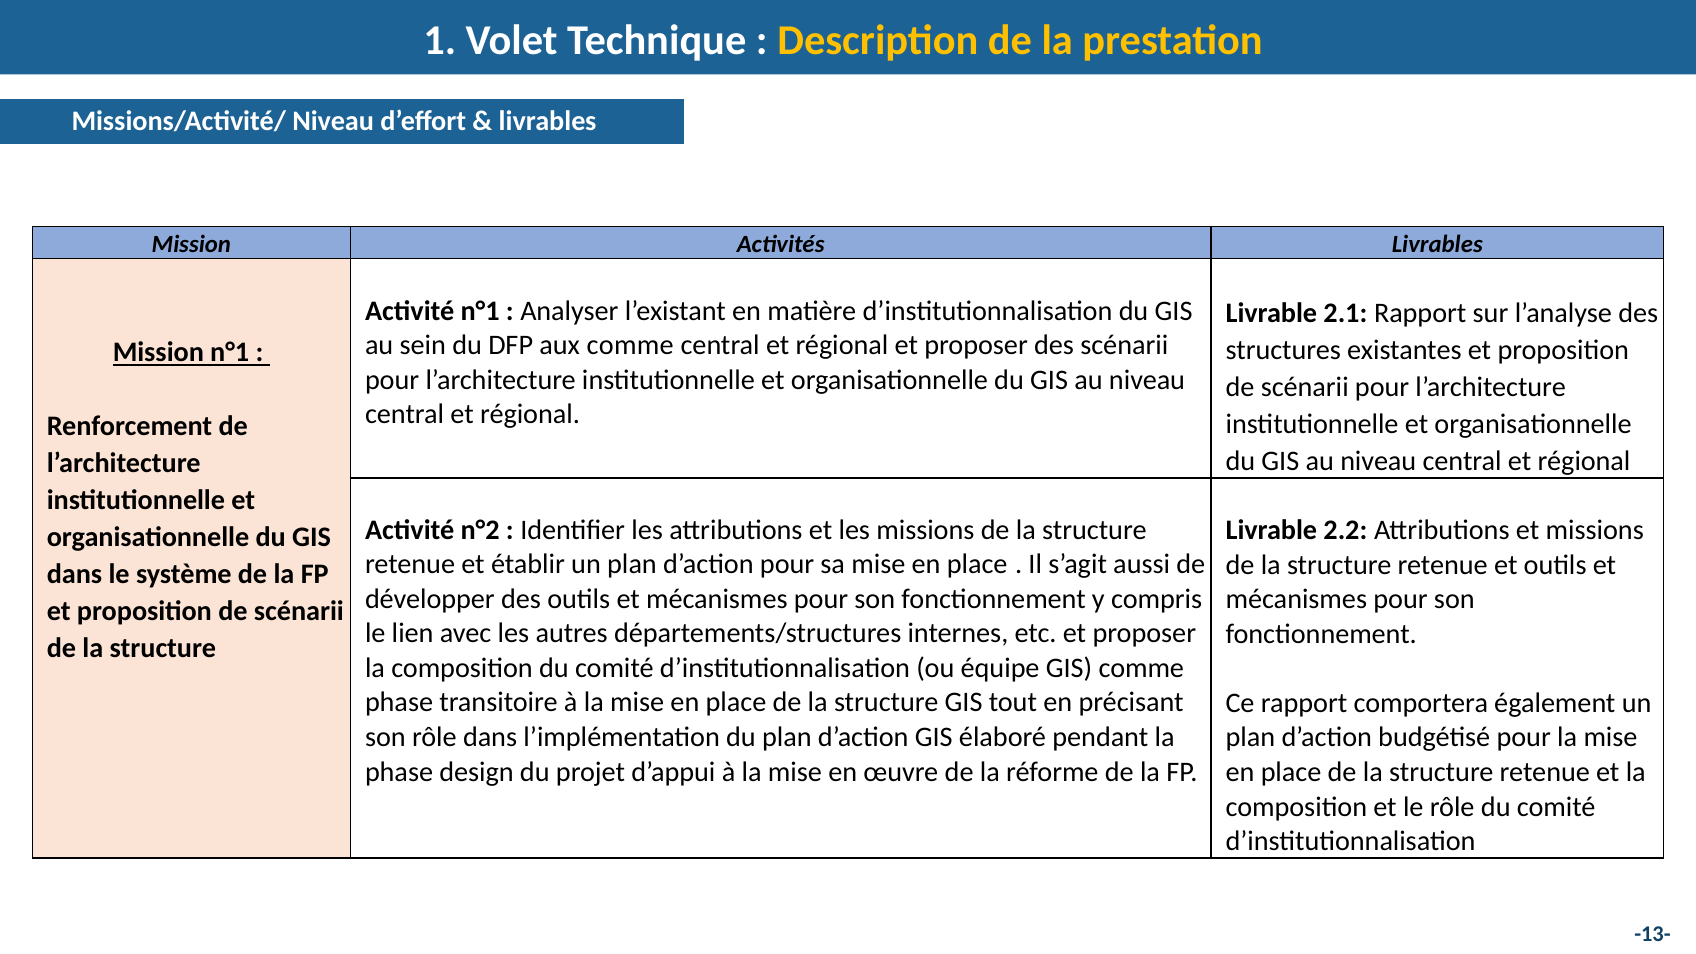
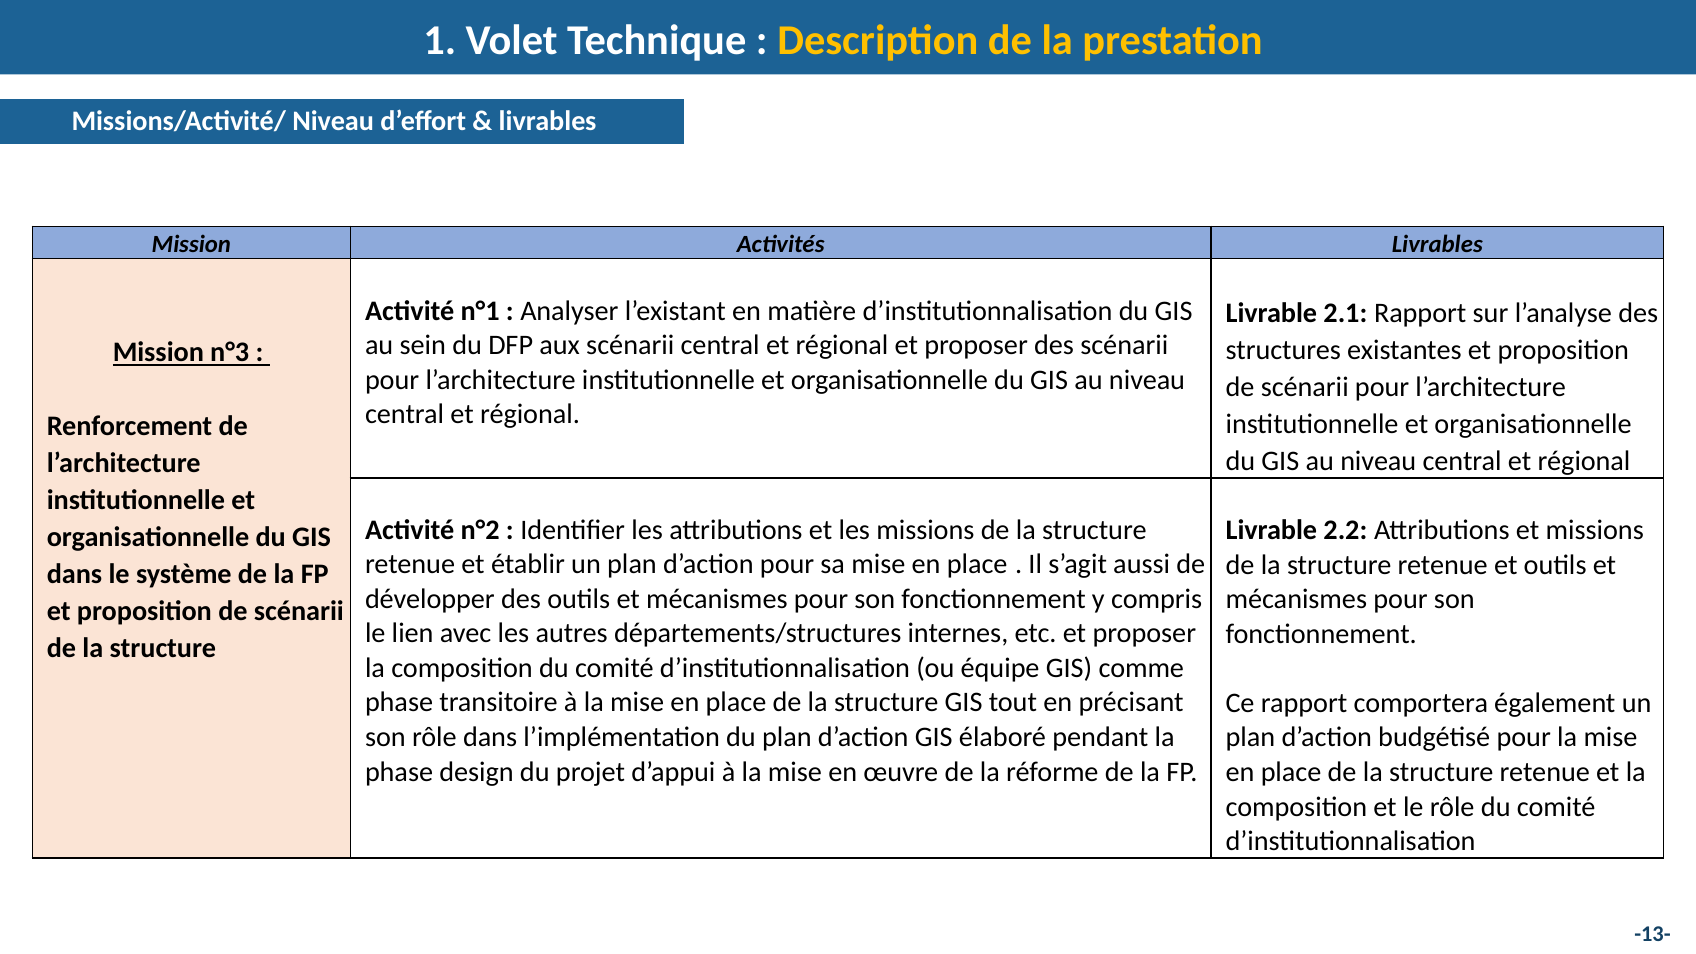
aux comme: comme -> scénarii (630, 345)
Mission n°1: n°1 -> n°3 (230, 353)
